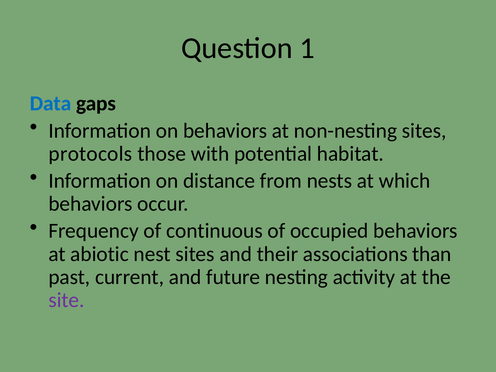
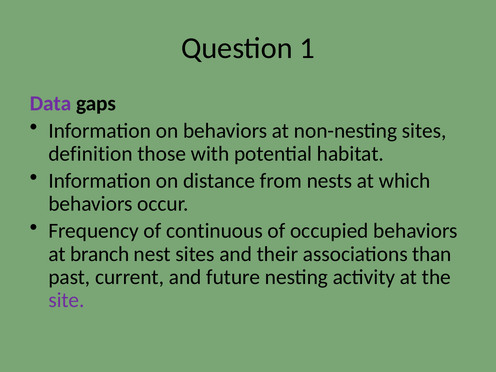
Data colour: blue -> purple (51, 104)
protocols: protocols -> definition (91, 154)
abiotic: abiotic -> branch (100, 254)
